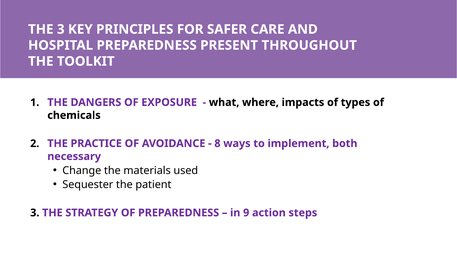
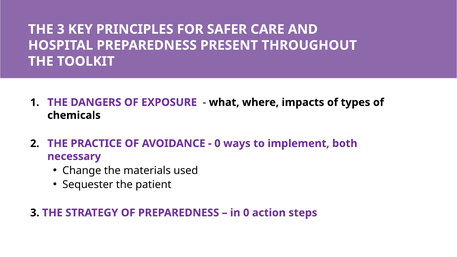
8: 8 -> 0 (217, 144)
in 9: 9 -> 0 (246, 213)
